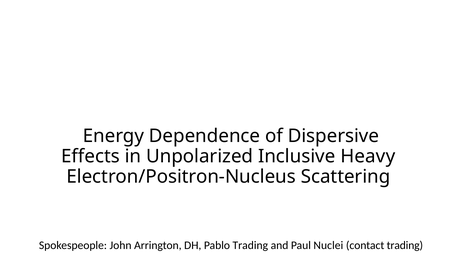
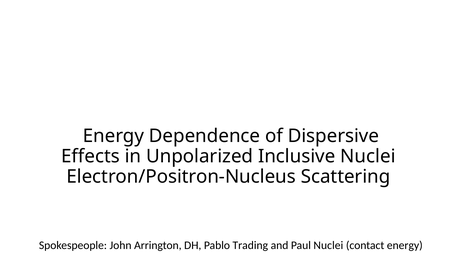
Inclusive Heavy: Heavy -> Nuclei (368, 156)
contact trading: trading -> energy (405, 245)
